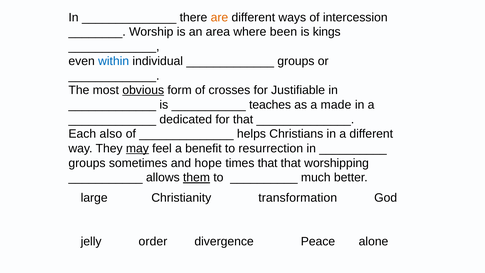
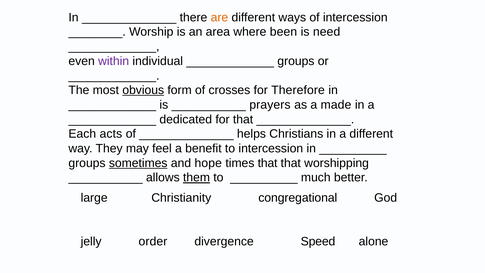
kings: kings -> need (327, 32)
within colour: blue -> purple (114, 61)
Justifiable: Justifiable -> Therefore (298, 90)
teaches: teaches -> prayers (270, 105)
also: also -> acts (111, 134)
may underline: present -> none (137, 148)
to resurrection: resurrection -> intercession (271, 148)
sometimes underline: none -> present (138, 163)
transformation: transformation -> congregational (298, 198)
Peace: Peace -> Speed (318, 241)
